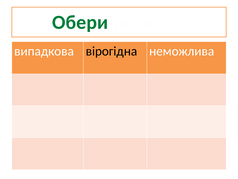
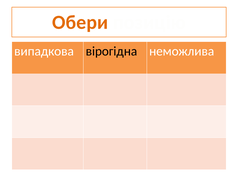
Обери colour: green -> orange (80, 22)
